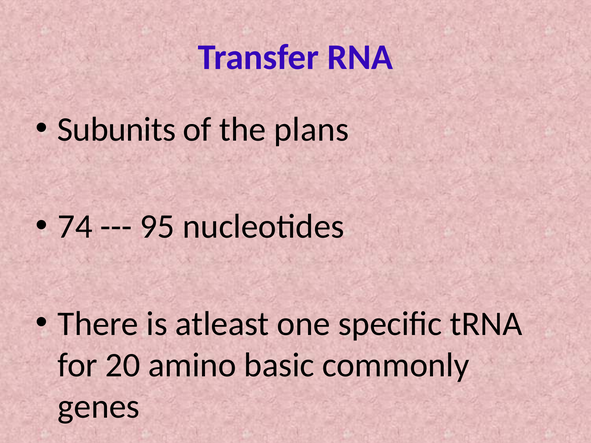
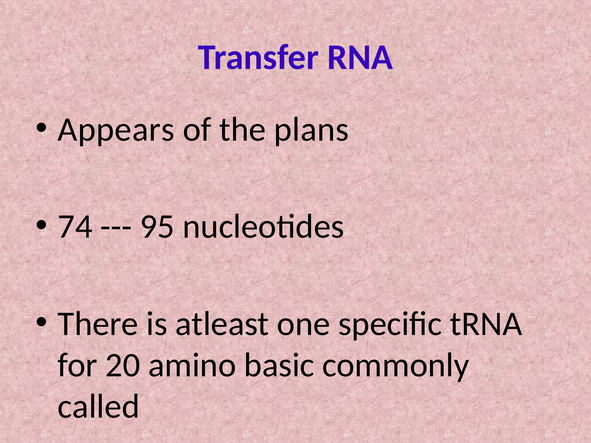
Subunits: Subunits -> Appears (116, 129)
genes: genes -> called (99, 407)
